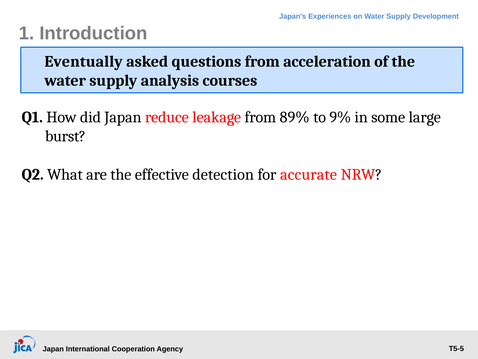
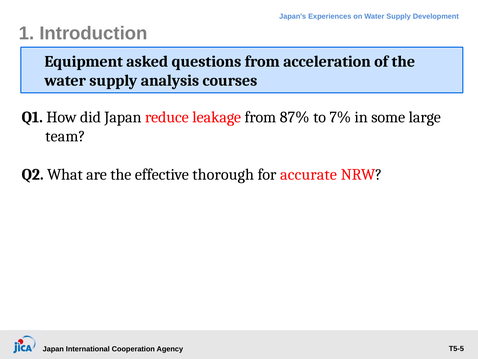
Eventually: Eventually -> Equipment (84, 61)
89%: 89% -> 87% (295, 117)
9%: 9% -> 7% (340, 117)
burst: burst -> team (65, 136)
detection: detection -> thorough (223, 174)
